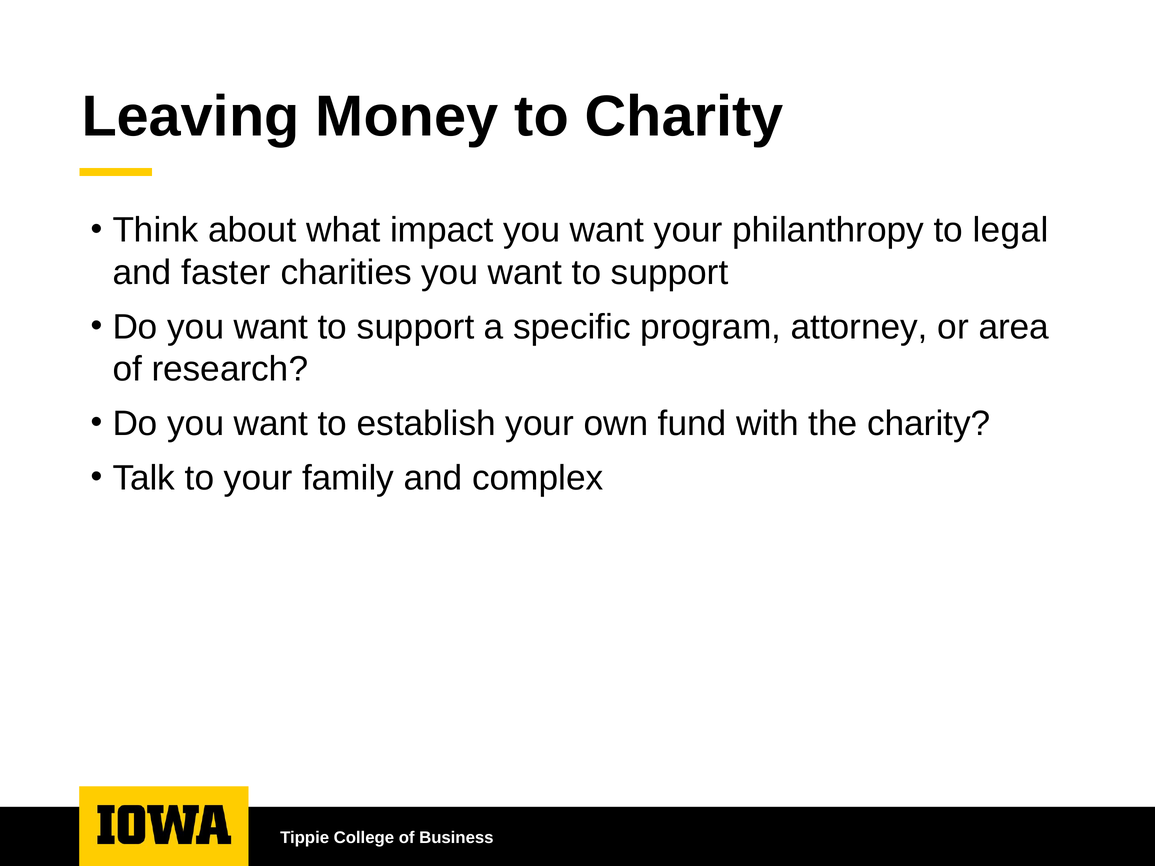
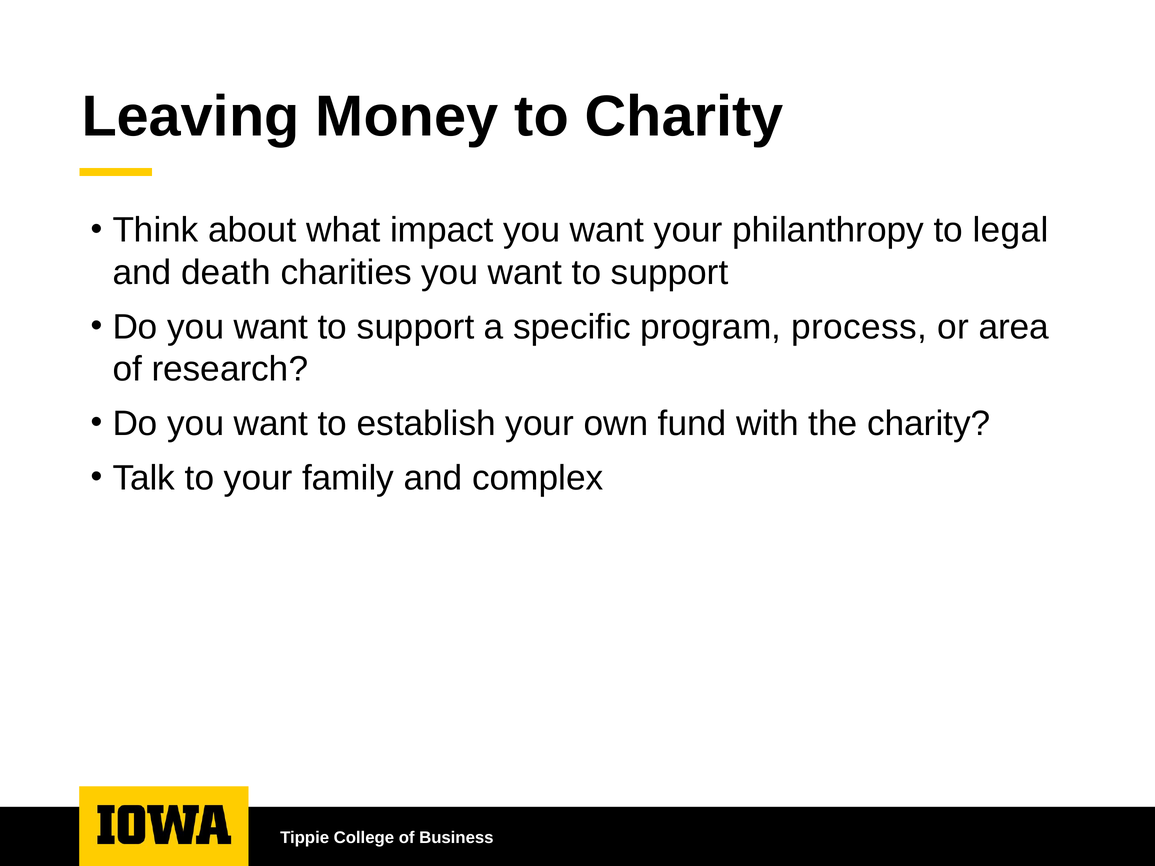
faster: faster -> death (226, 273)
attorney: attorney -> process (859, 327)
